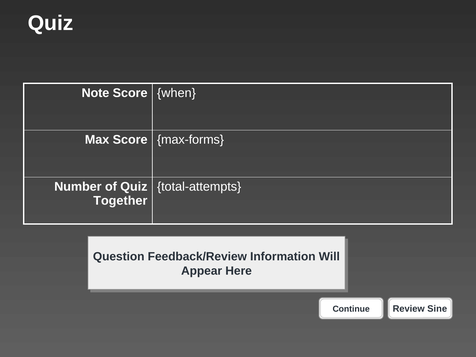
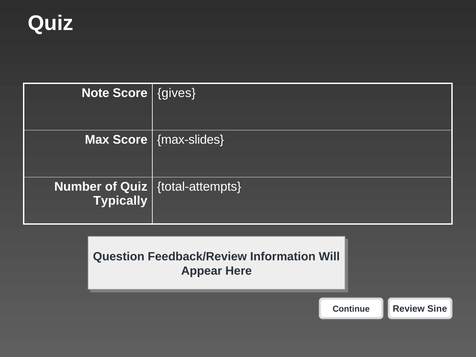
when: when -> gives (176, 93)
max-forms: max-forms -> max-slides (191, 140)
Together: Together -> Typically (120, 201)
